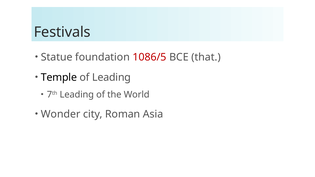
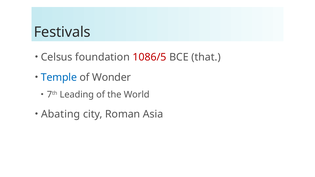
Statue: Statue -> Celsus (57, 57)
Temple colour: black -> blue (59, 78)
of Leading: Leading -> Wonder (112, 78)
Wonder: Wonder -> Abating (61, 114)
